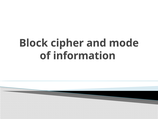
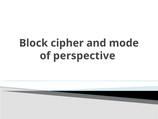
information: information -> perspective (84, 56)
